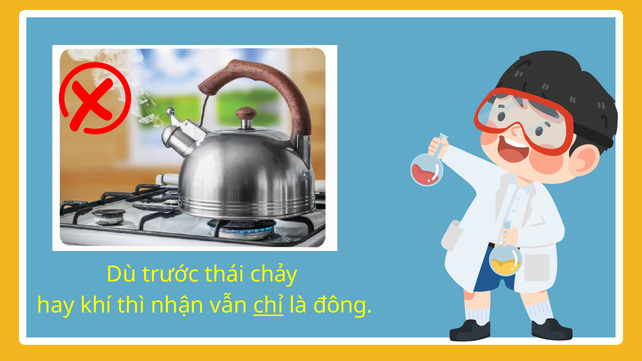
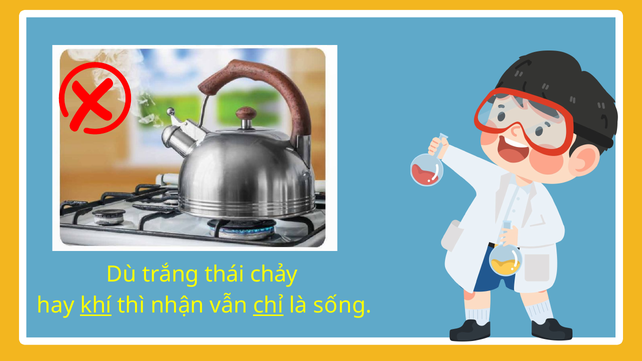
trước: trước -> trắng (171, 274)
khí underline: none -> present (96, 306)
đông: đông -> sống (343, 306)
